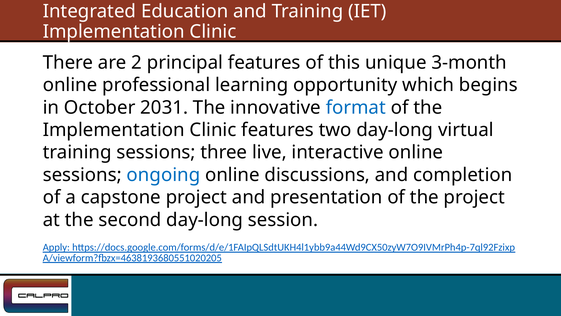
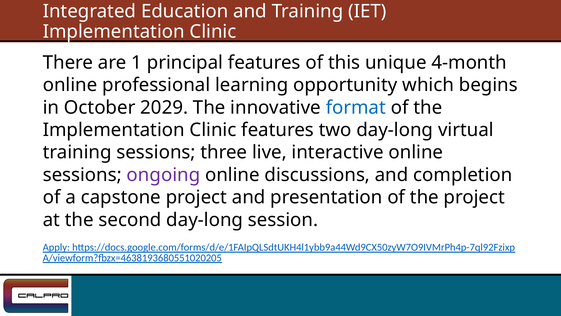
2: 2 -> 1 (137, 62)
3-month: 3-month -> 4-month (469, 62)
2031: 2031 -> 2029 (164, 107)
ongoing colour: blue -> purple (163, 175)
